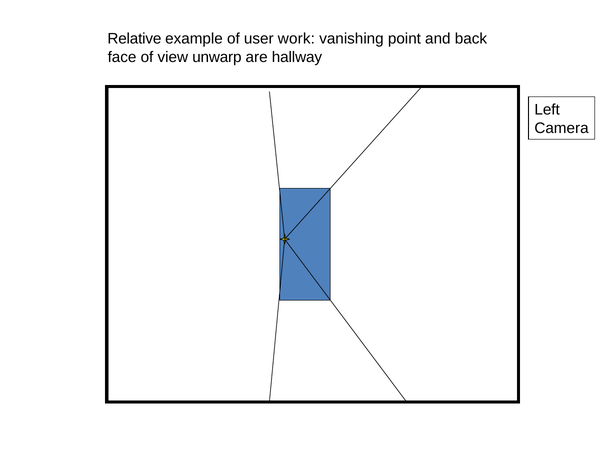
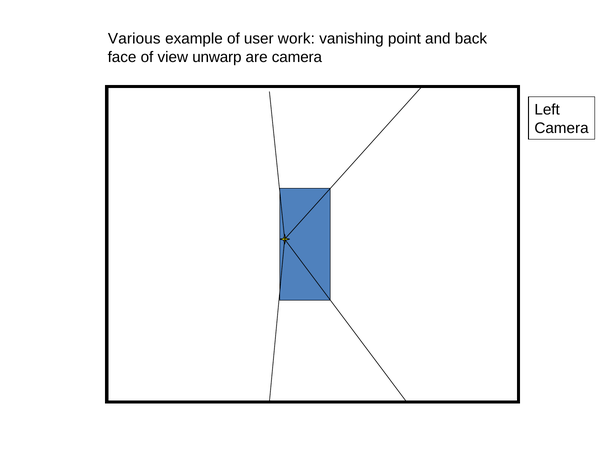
Relative: Relative -> Various (134, 39)
are hallway: hallway -> camera (297, 57)
